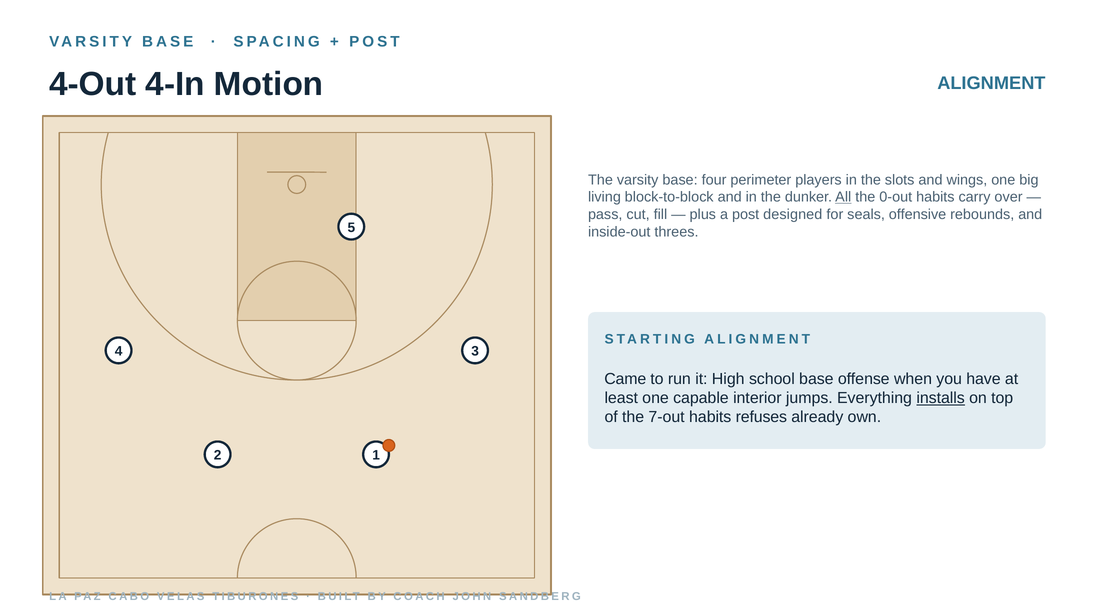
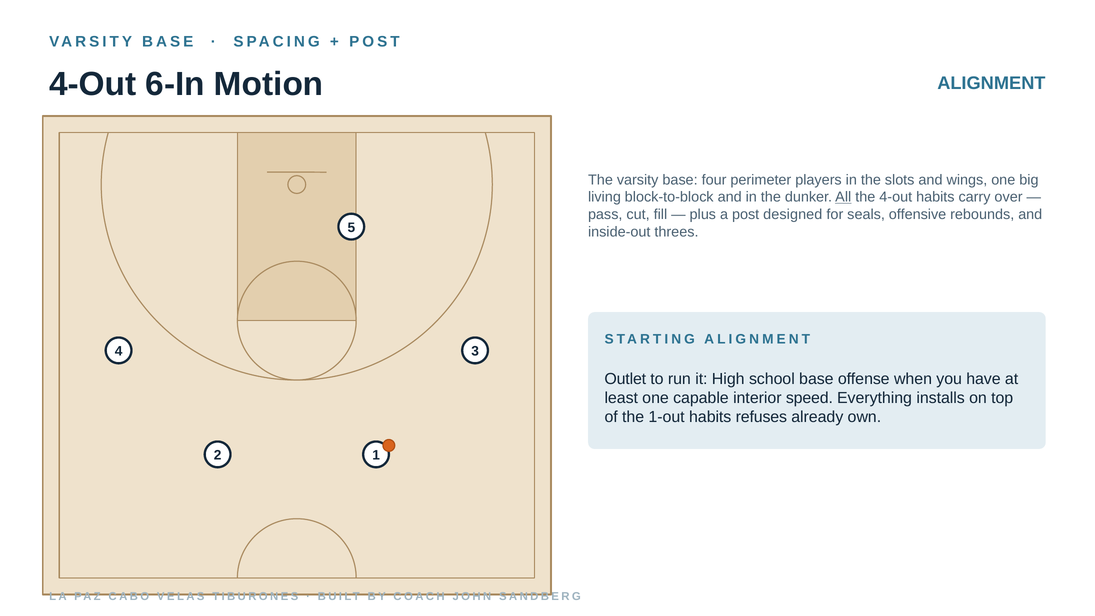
4-In: 4-In -> 6-In (175, 84)
the 0-out: 0-out -> 4-out (896, 197)
Came: Came -> Outlet (625, 379)
jumps: jumps -> speed (809, 398)
installs underline: present -> none (941, 398)
7-out: 7-out -> 1-out (667, 417)
